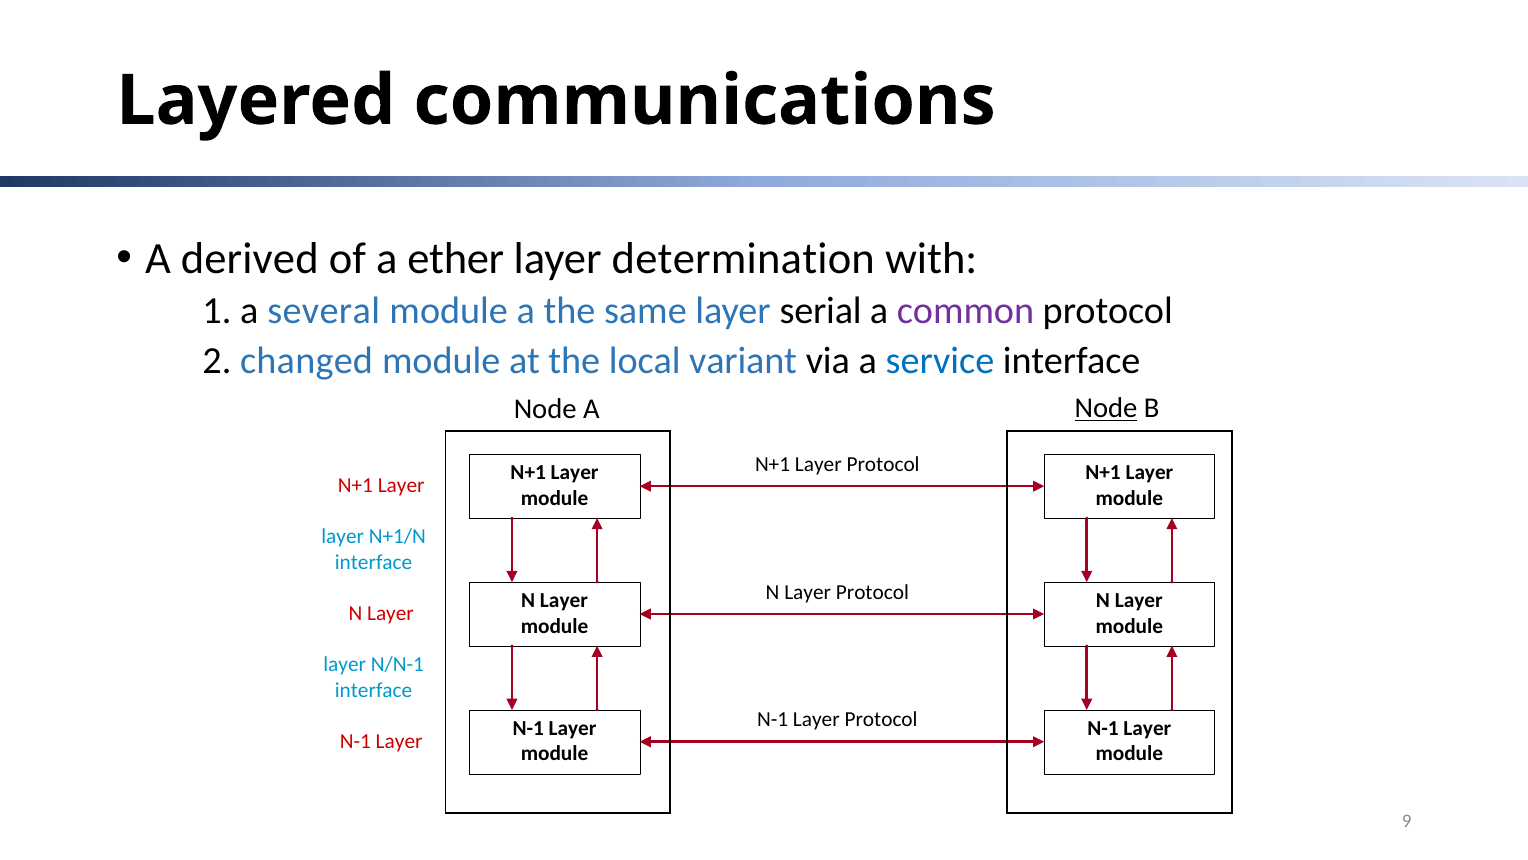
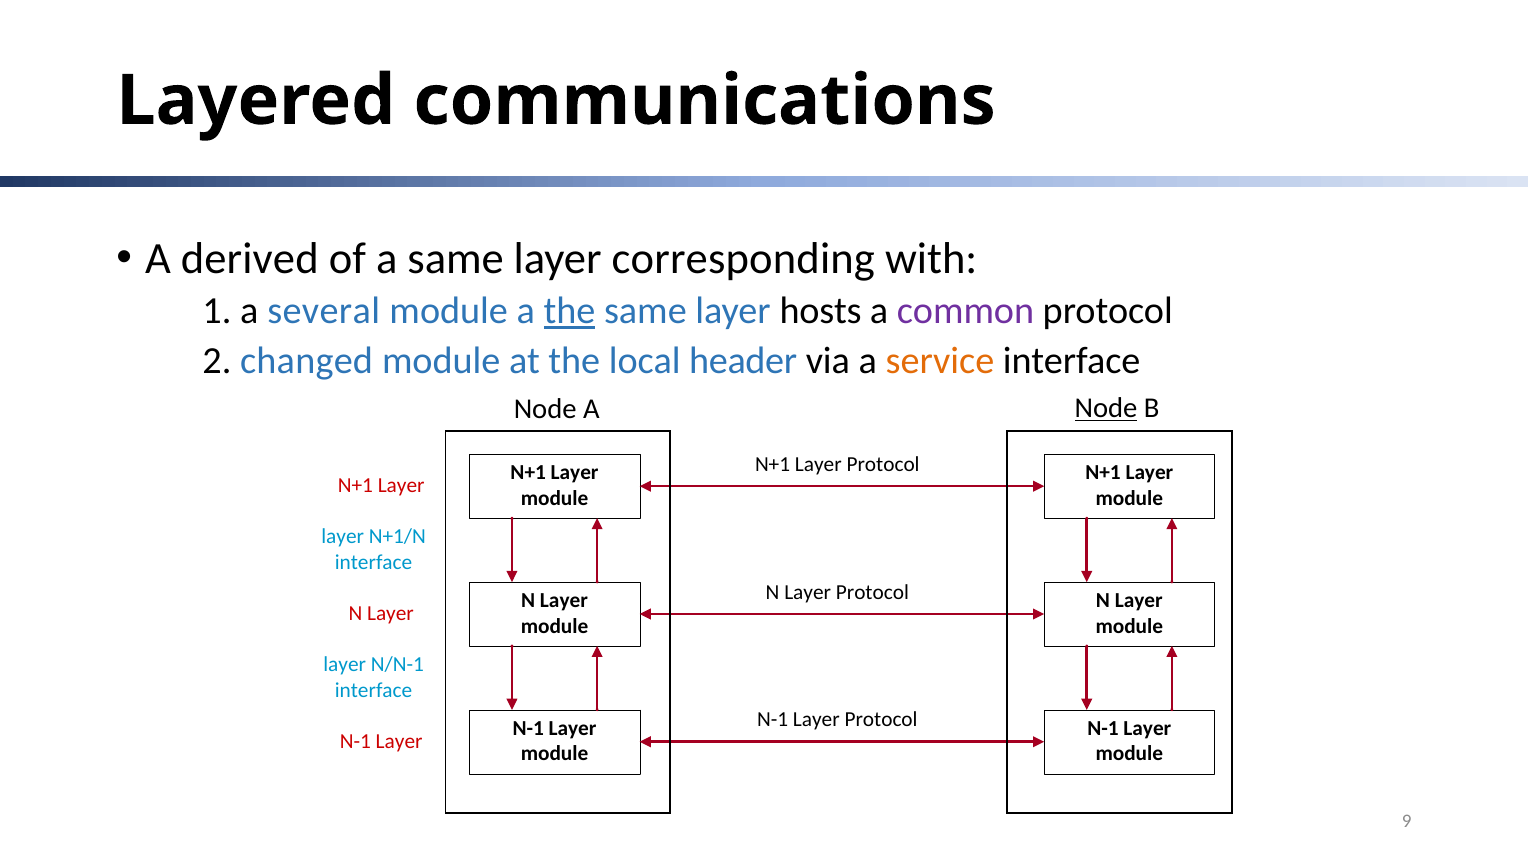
a ether: ether -> same (456, 258)
determination: determination -> corresponding (743, 258)
the underline: none -> present (569, 311)
serial: serial -> hosts (821, 311)
variant: variant -> header (743, 360)
service colour: blue -> orange (940, 360)
